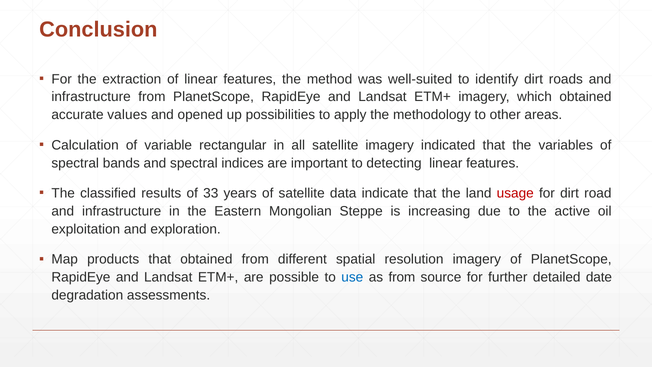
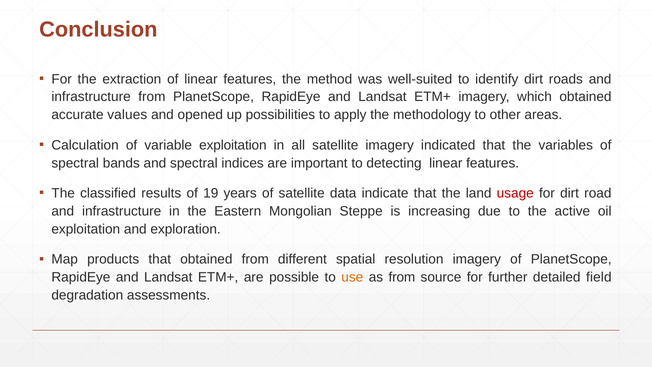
variable rectangular: rectangular -> exploitation (233, 145)
33: 33 -> 19 (211, 193)
use colour: blue -> orange (352, 277)
date: date -> field (599, 277)
